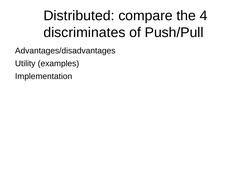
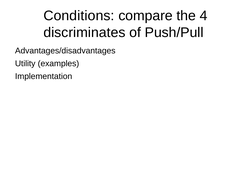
Distributed: Distributed -> Conditions (79, 16)
